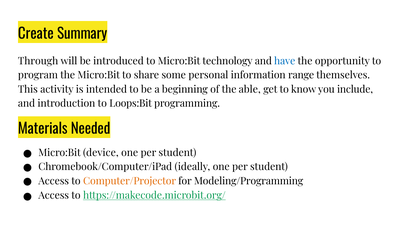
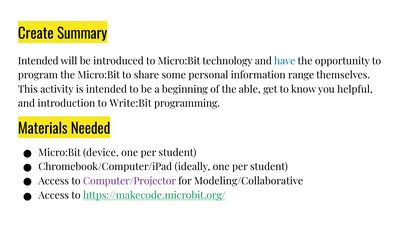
Through: Through -> Intended (38, 61)
include: include -> helpful (355, 89)
Loops:Bit: Loops:Bit -> Write:Bit (131, 103)
Computer/Projector colour: orange -> purple (130, 181)
Modeling/Programming: Modeling/Programming -> Modeling/Collaborative (249, 181)
